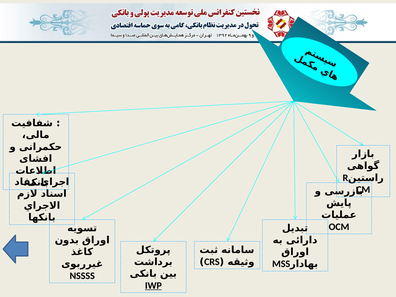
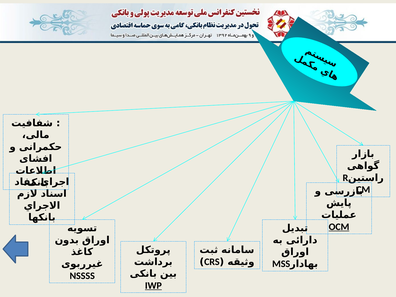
OCM underline: none -> present (339, 227)
